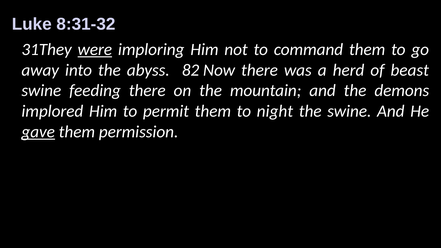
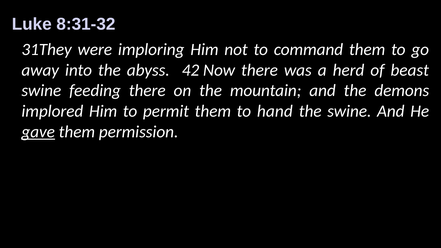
were underline: present -> none (95, 49)
82: 82 -> 42 (191, 70)
night: night -> hand (275, 111)
